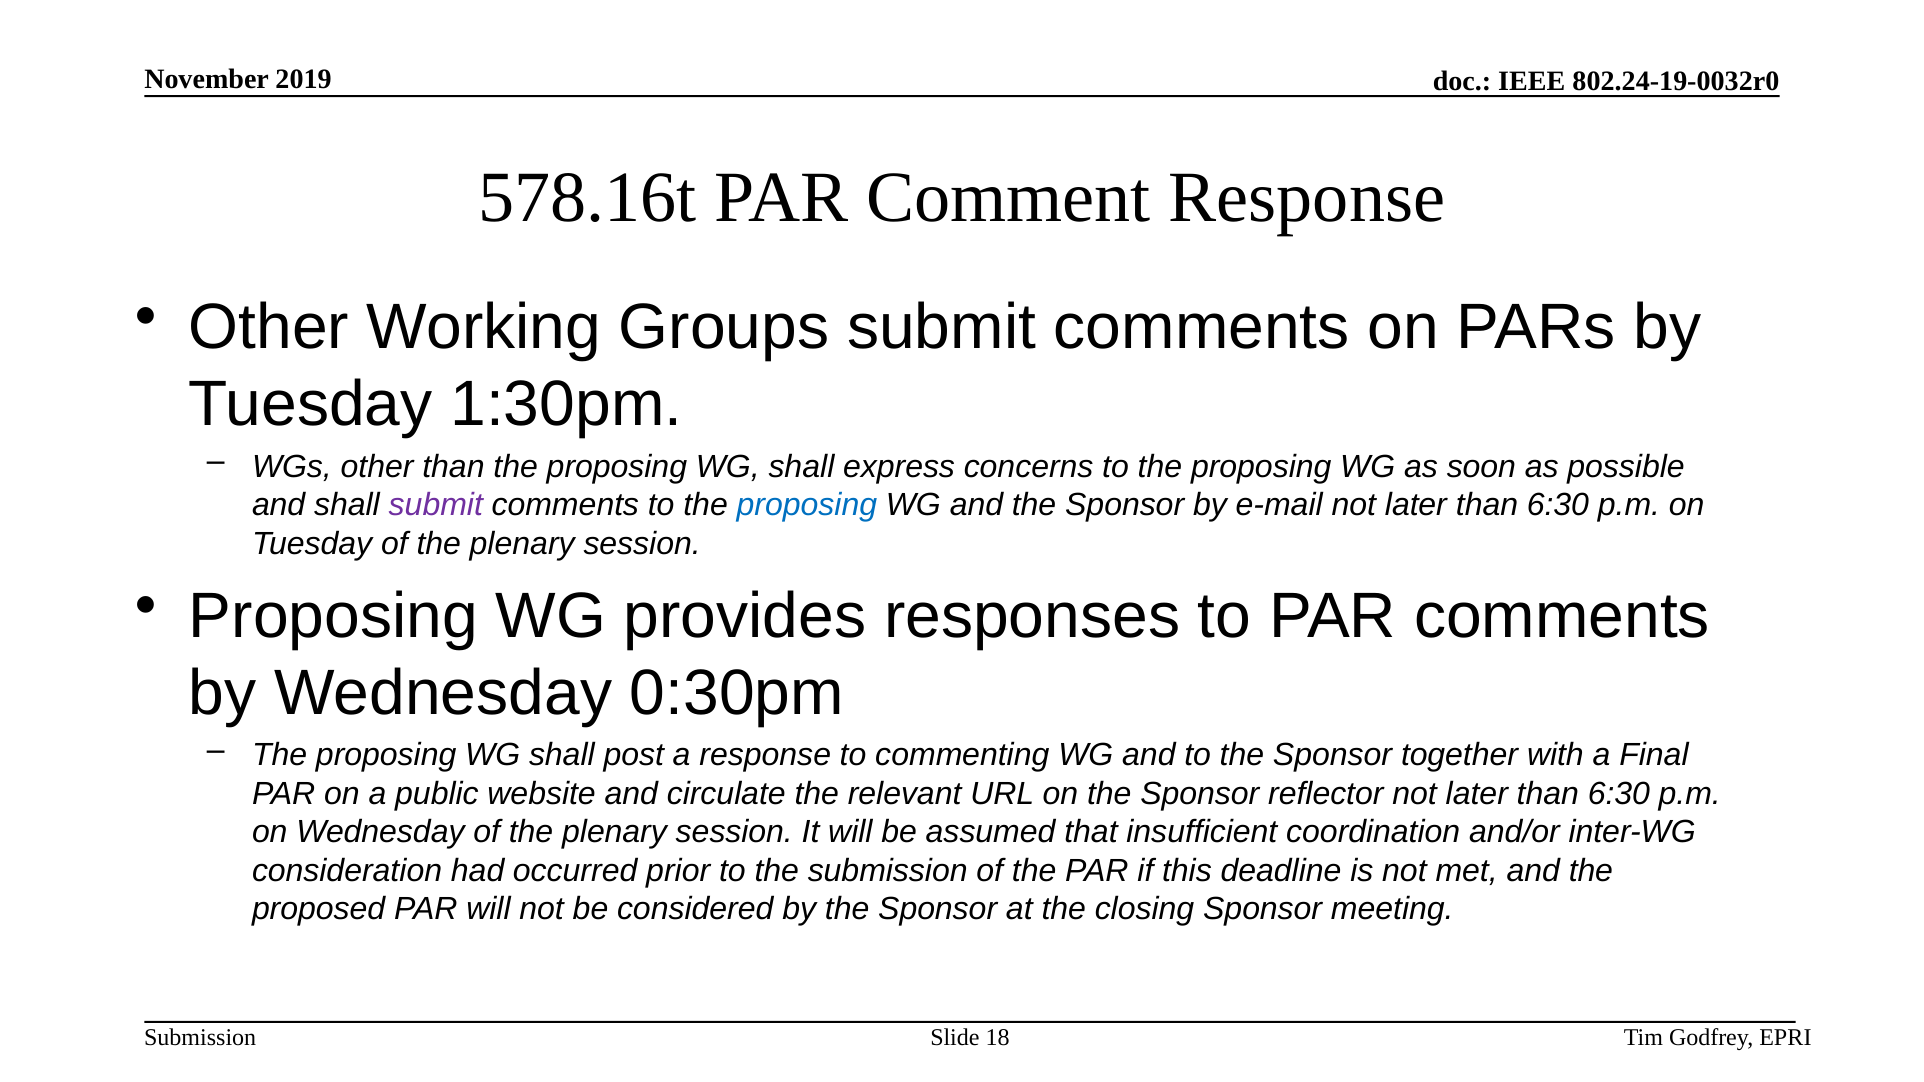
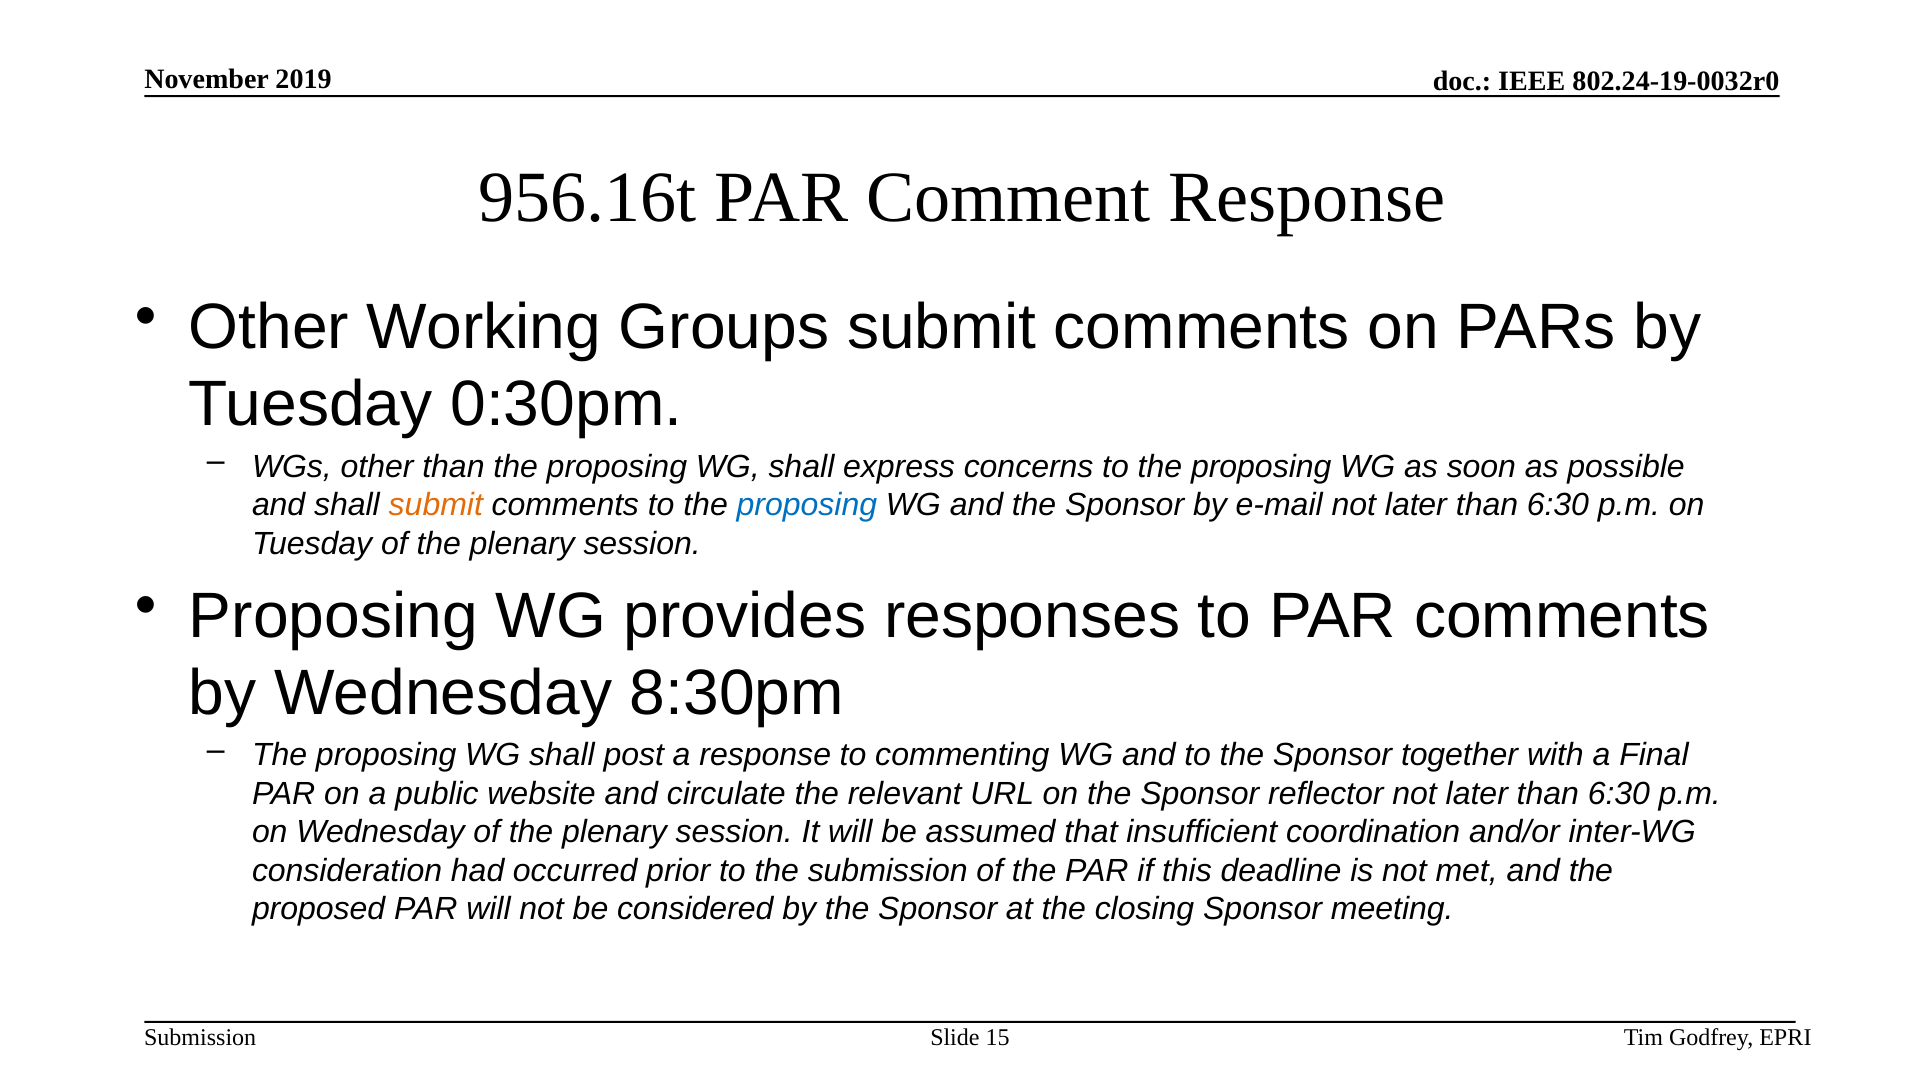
578.16t: 578.16t -> 956.16t (588, 197)
1:30pm: 1:30pm -> 0:30pm (566, 405)
submit colour: purple -> orange (436, 505)
0:30pm: 0:30pm -> 8:30pm (737, 693)
18: 18 -> 15 (998, 1038)
